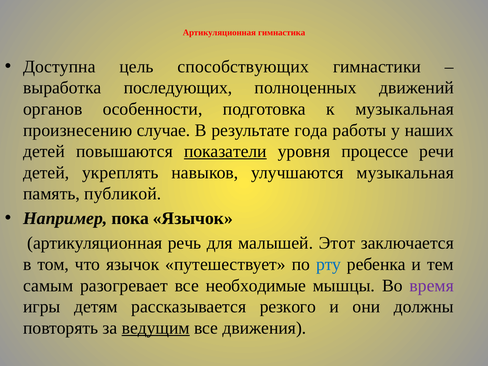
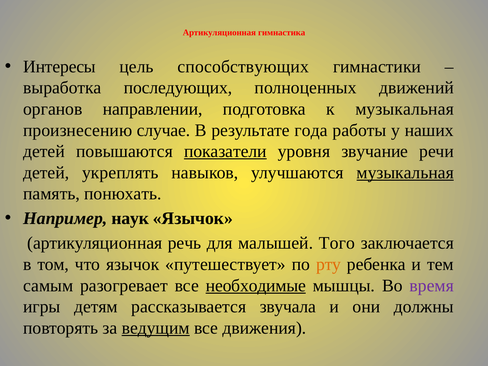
Доступна: Доступна -> Интересы (59, 67)
особенности: особенности -> направлении (153, 109)
процессе: процессе -> звучание (375, 151)
музыкальная underline: none -> present (405, 173)
публикой: публикой -> понюхать (123, 194)
пока: пока -> наук (130, 218)
Этот: Этот -> Того (337, 243)
рту colour: blue -> orange (329, 264)
необходимые underline: none -> present (256, 286)
резкого: резкого -> звучала (288, 307)
